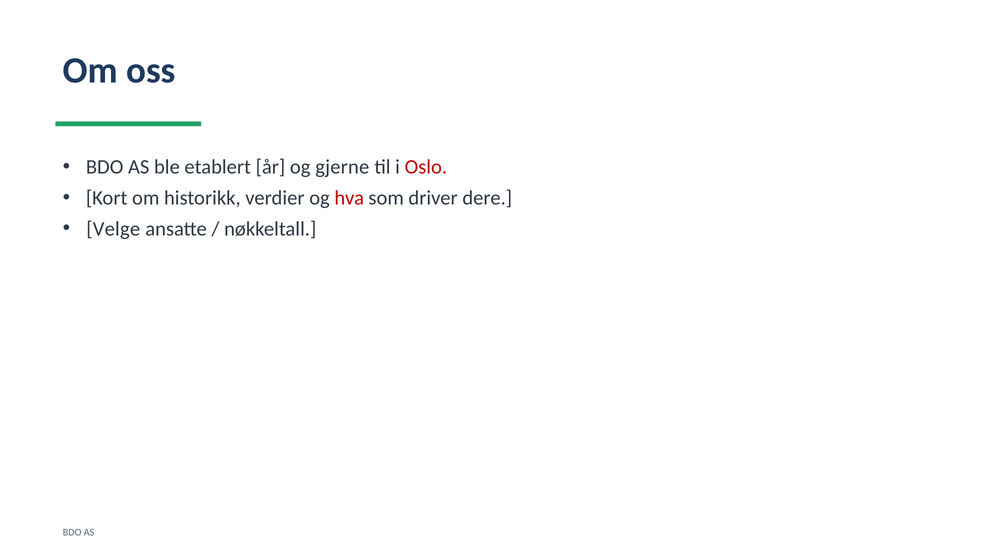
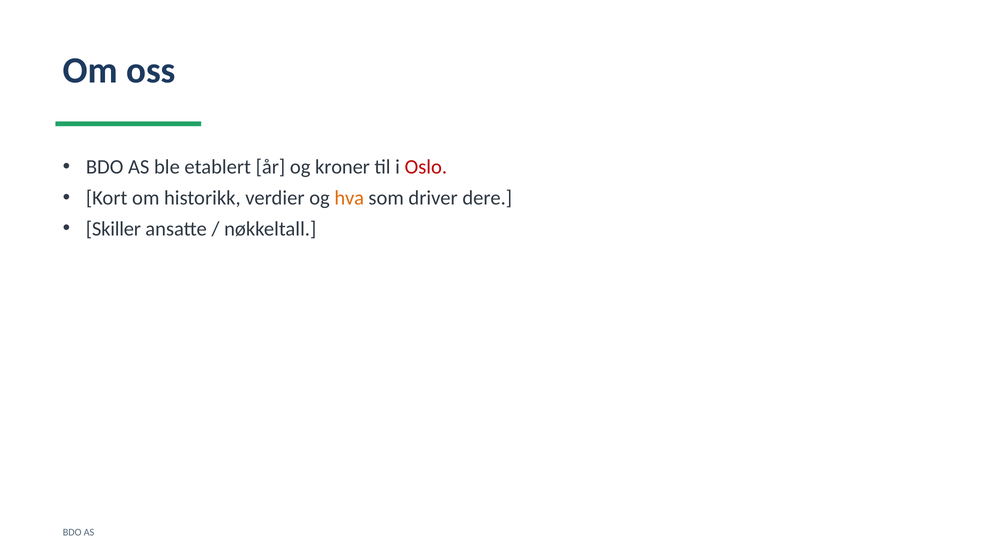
gjerne: gjerne -> kroner (342, 167)
hva colour: red -> orange (349, 198)
Velge: Velge -> Skiller (113, 229)
